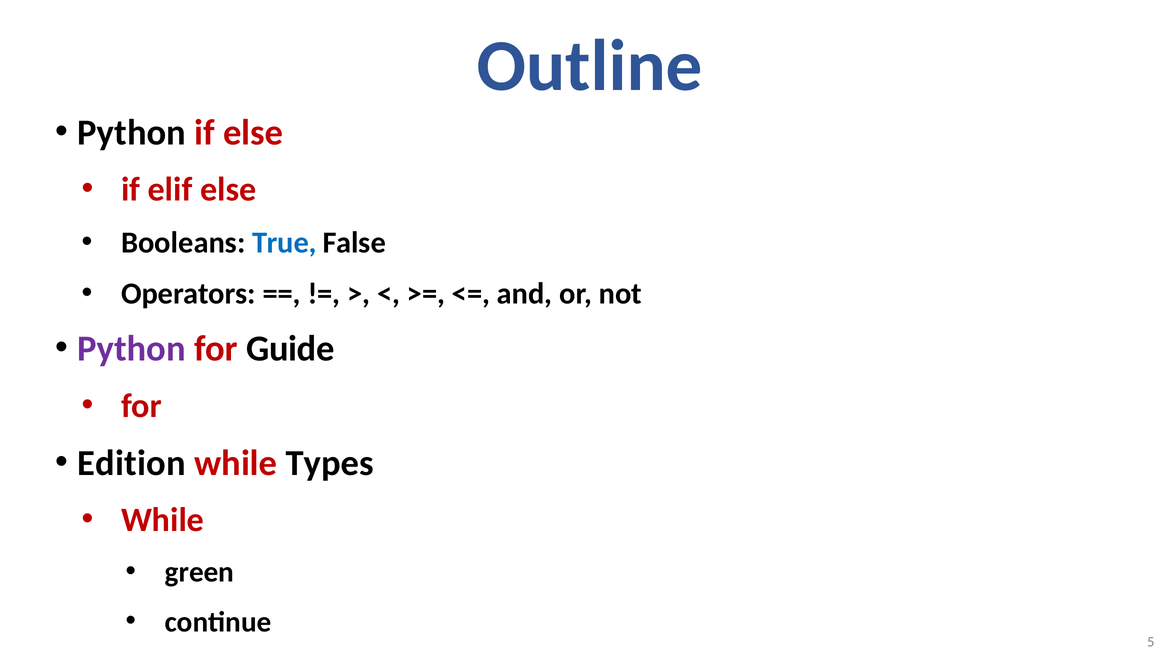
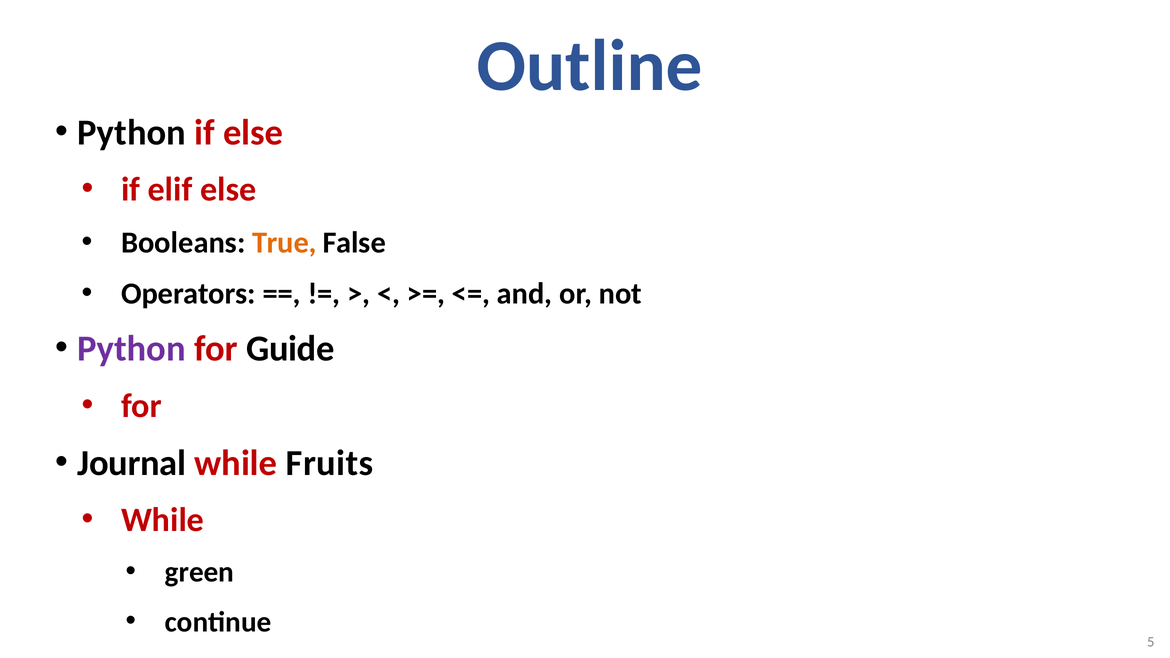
True colour: blue -> orange (284, 243)
Edition: Edition -> Journal (132, 463)
Types: Types -> Fruits (330, 463)
